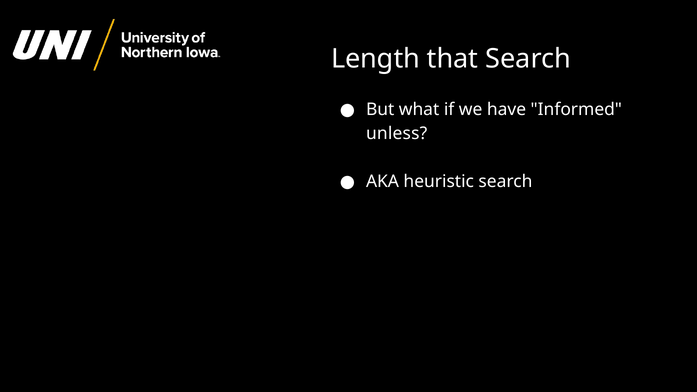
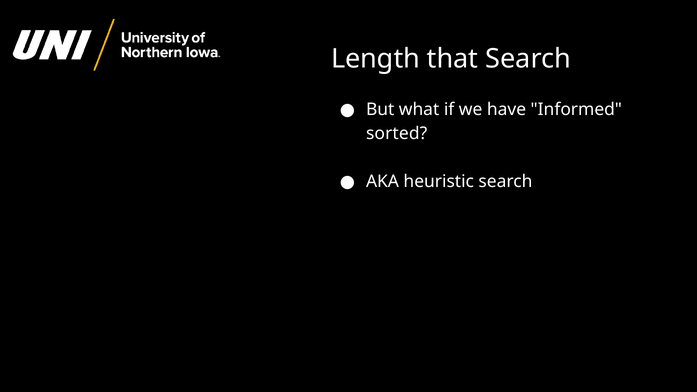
unless: unless -> sorted (397, 134)
